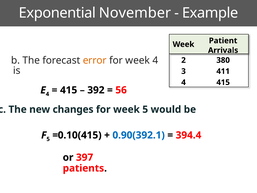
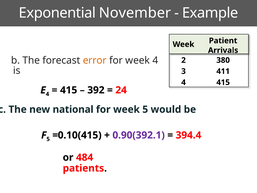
56: 56 -> 24 (121, 90)
changes: changes -> national (73, 109)
0.90(392.1 colour: blue -> purple (139, 135)
397: 397 -> 484 (85, 157)
